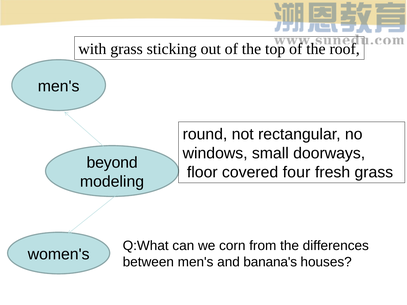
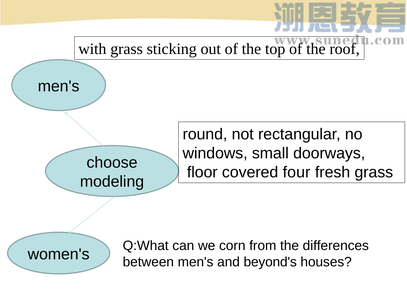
beyond: beyond -> choose (112, 163)
banana's: banana's -> beyond's (270, 262)
